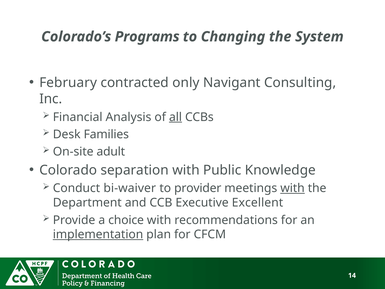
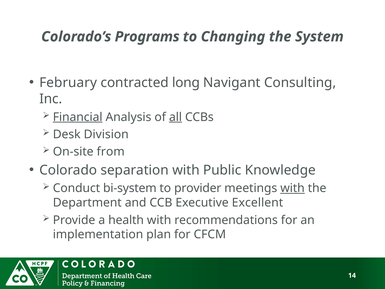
only: only -> long (186, 83)
Financial underline: none -> present (78, 117)
Families: Families -> Division (106, 134)
adult: adult -> from (111, 152)
bi-waiver: bi-waiver -> bi-system (130, 188)
choice: choice -> health (126, 220)
implementation underline: present -> none (98, 234)
